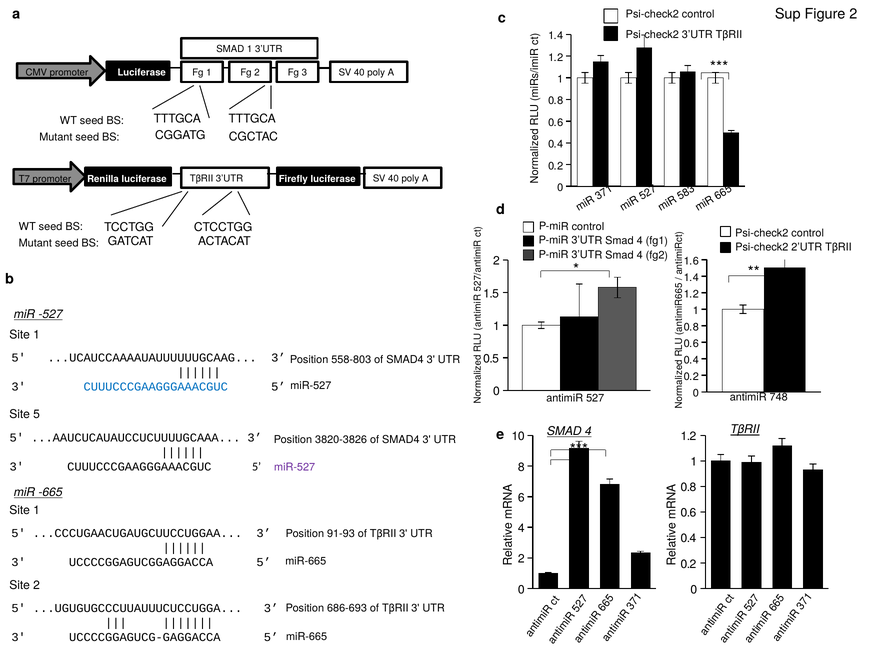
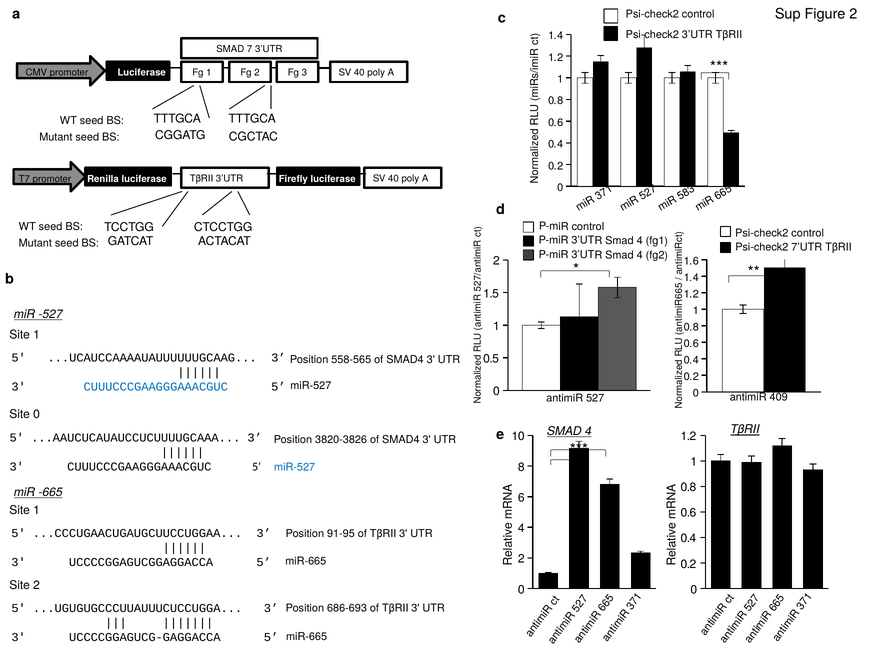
SMAD 1: 1 -> 7 (250, 49)
2’UTR: 2’UTR -> 7’UTR (807, 247)
558-803: 558-803 -> 558-565 (351, 360)
748: 748 -> 409 (779, 398)
Site 5: 5 -> 0 (36, 415)
miR-527 colour: purple -> blue (295, 468)
91-93: 91-93 -> 91-95 (341, 534)
